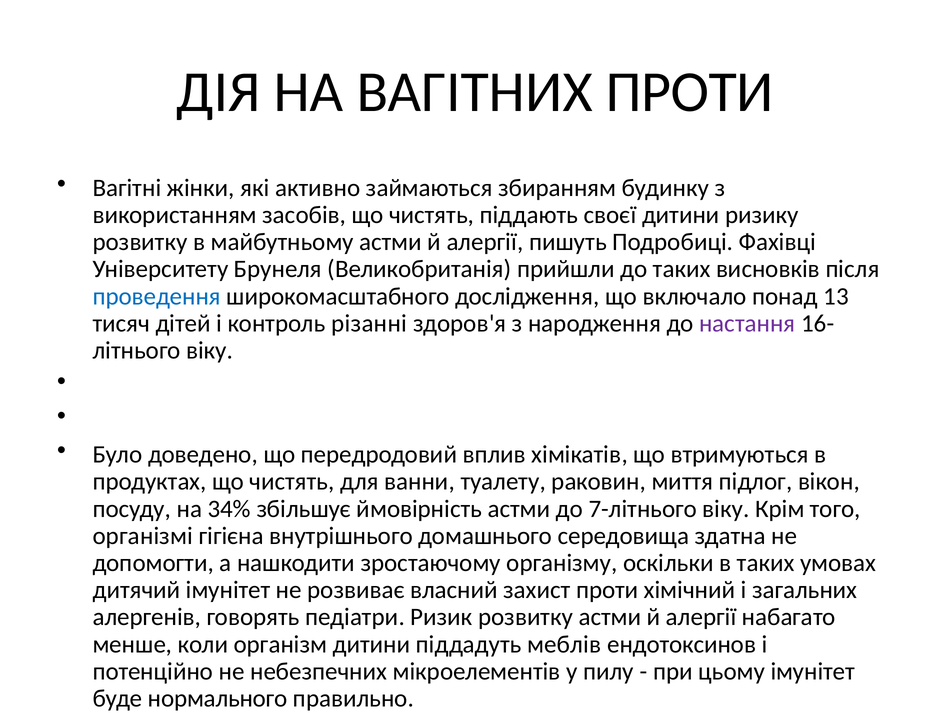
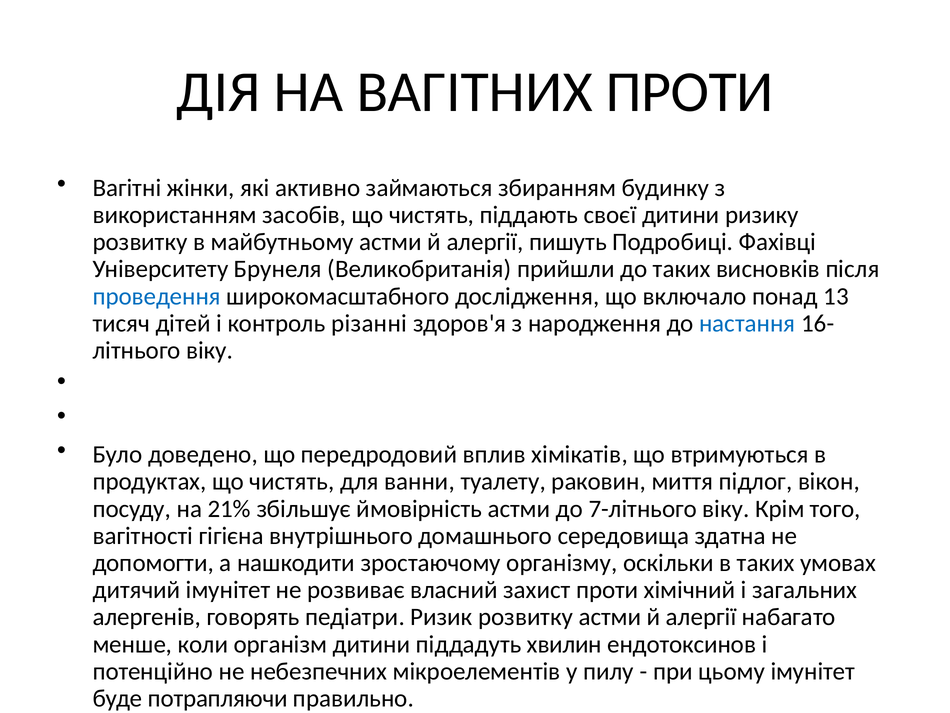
настання colour: purple -> blue (747, 323)
34%: 34% -> 21% (229, 508)
організмі: організмі -> вагітності (143, 536)
меблів: меблів -> хвилин (564, 644)
нормального: нормального -> потрапляючи (218, 698)
